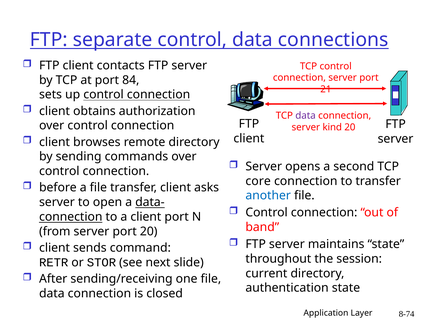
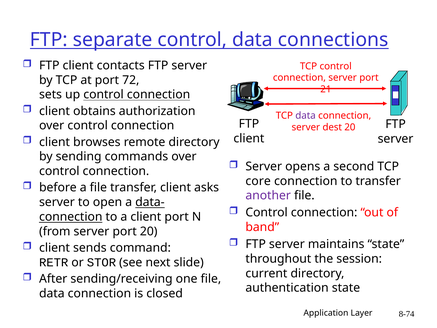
84: 84 -> 72 (131, 80)
kind: kind -> dest (332, 127)
another colour: blue -> purple (268, 195)
